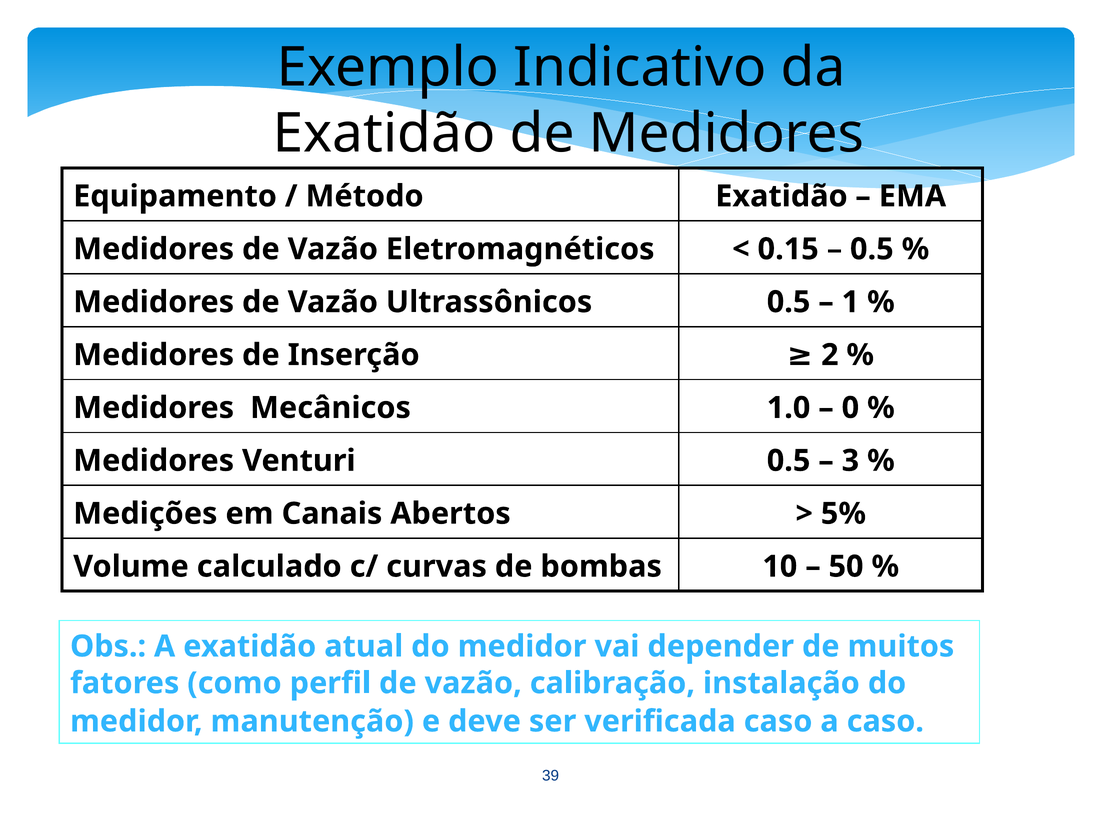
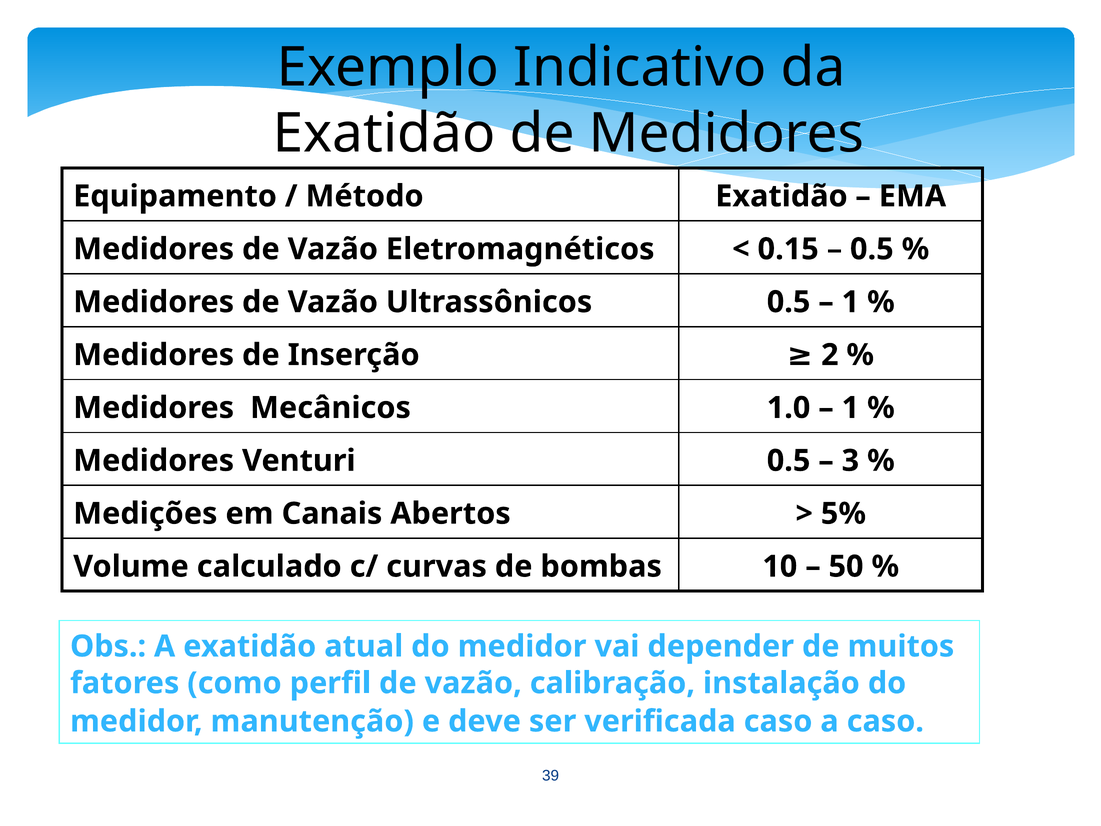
0: 0 -> 1 (850, 408)
